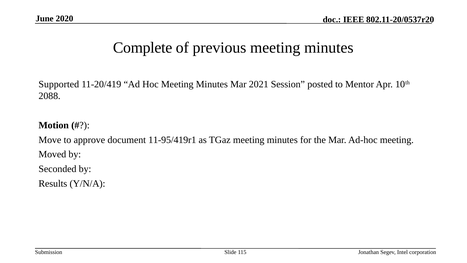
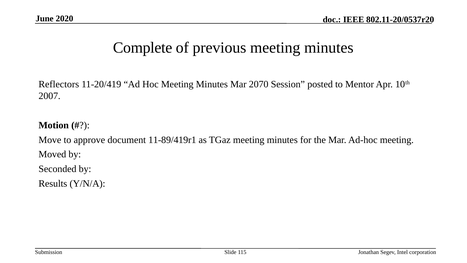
Supported: Supported -> Reflectors (59, 84)
2021: 2021 -> 2070 (259, 84)
2088: 2088 -> 2007 (50, 96)
11-95/419r1: 11-95/419r1 -> 11-89/419r1 (172, 140)
